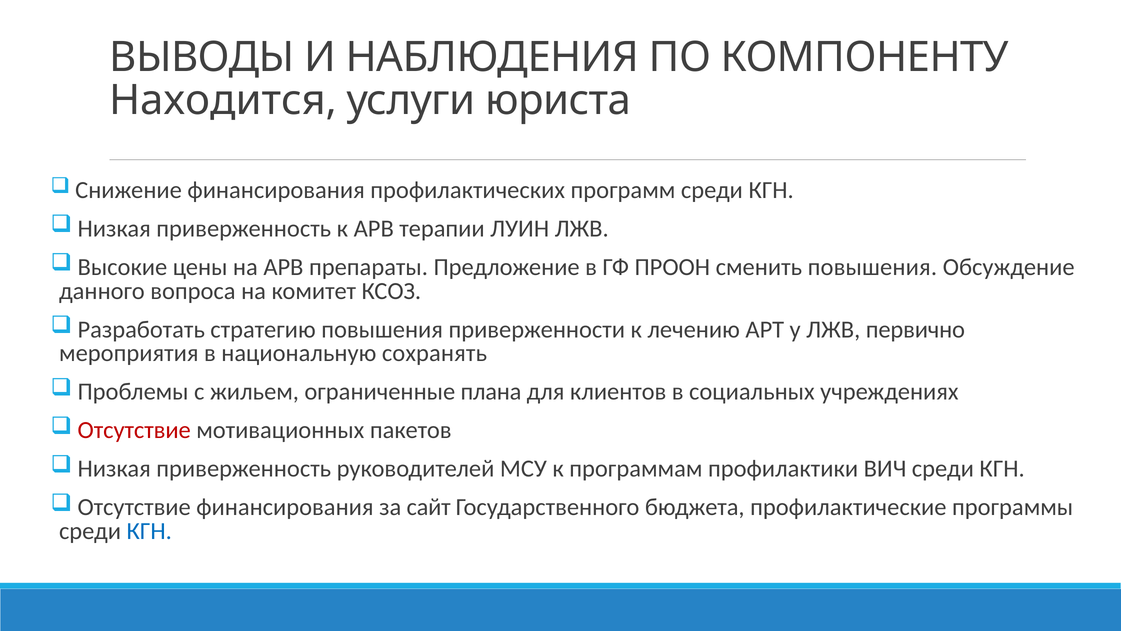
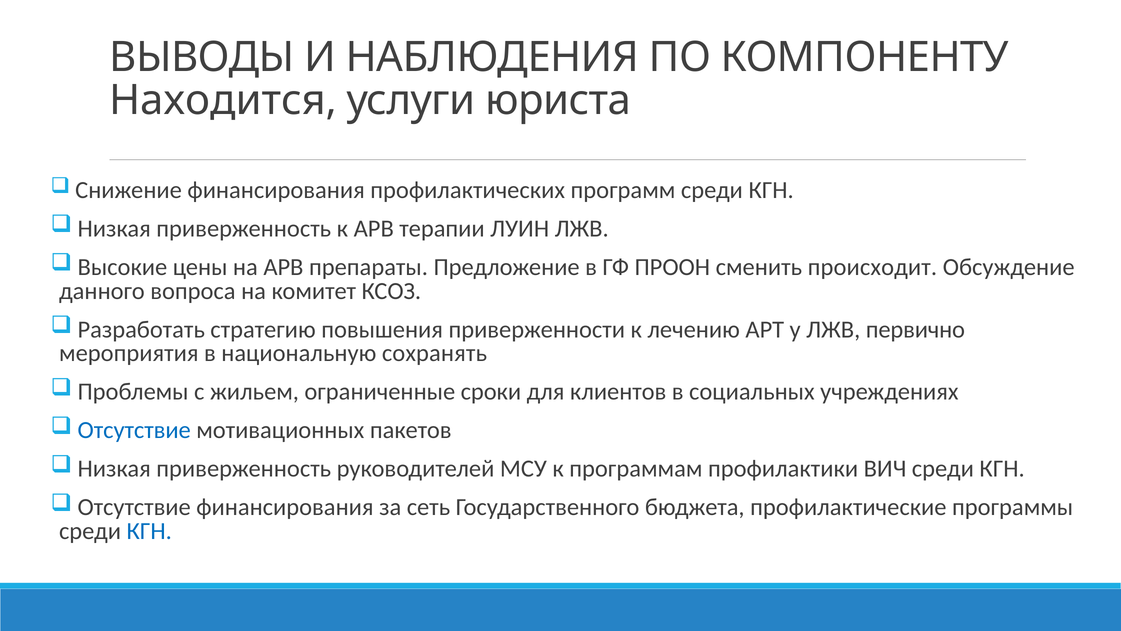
сменить повышения: повышения -> происходит (872, 267)
плана: плана -> сроки (491, 392)
Отсутствие colour: red -> blue (134, 430)
сайт: сайт -> сеть (428, 507)
